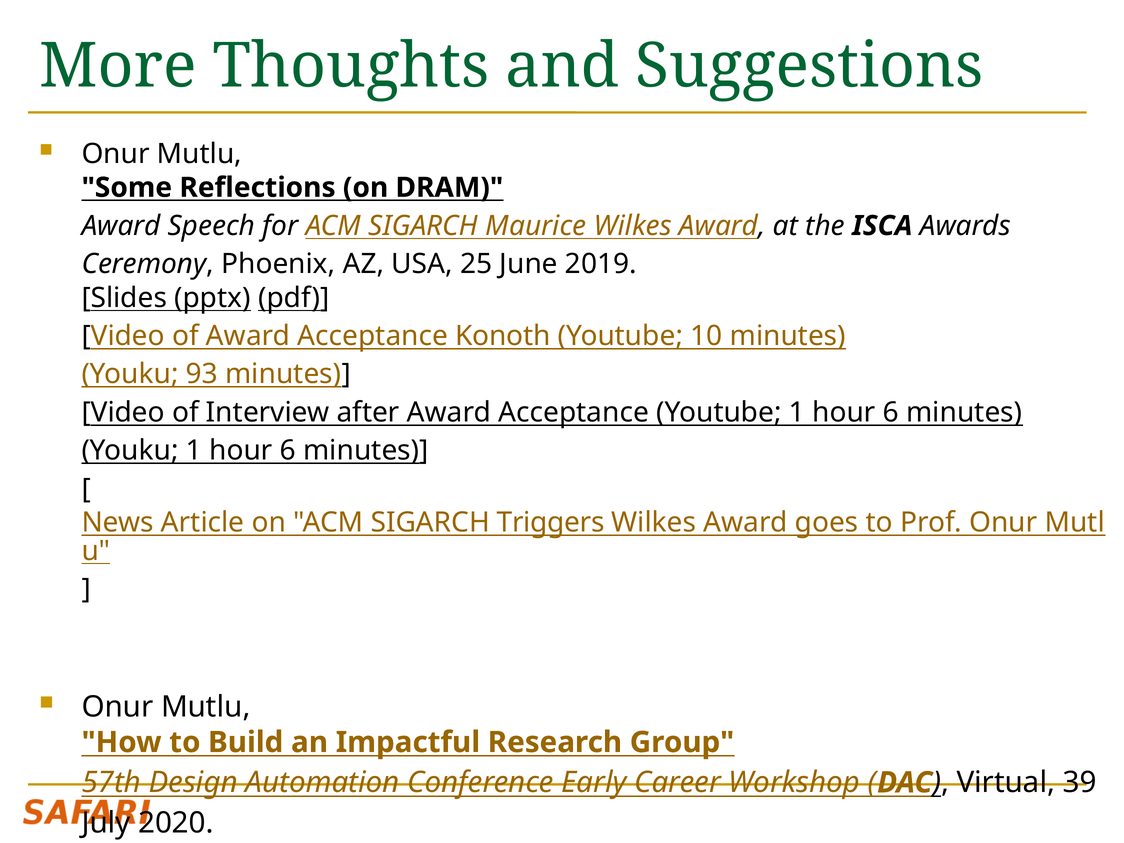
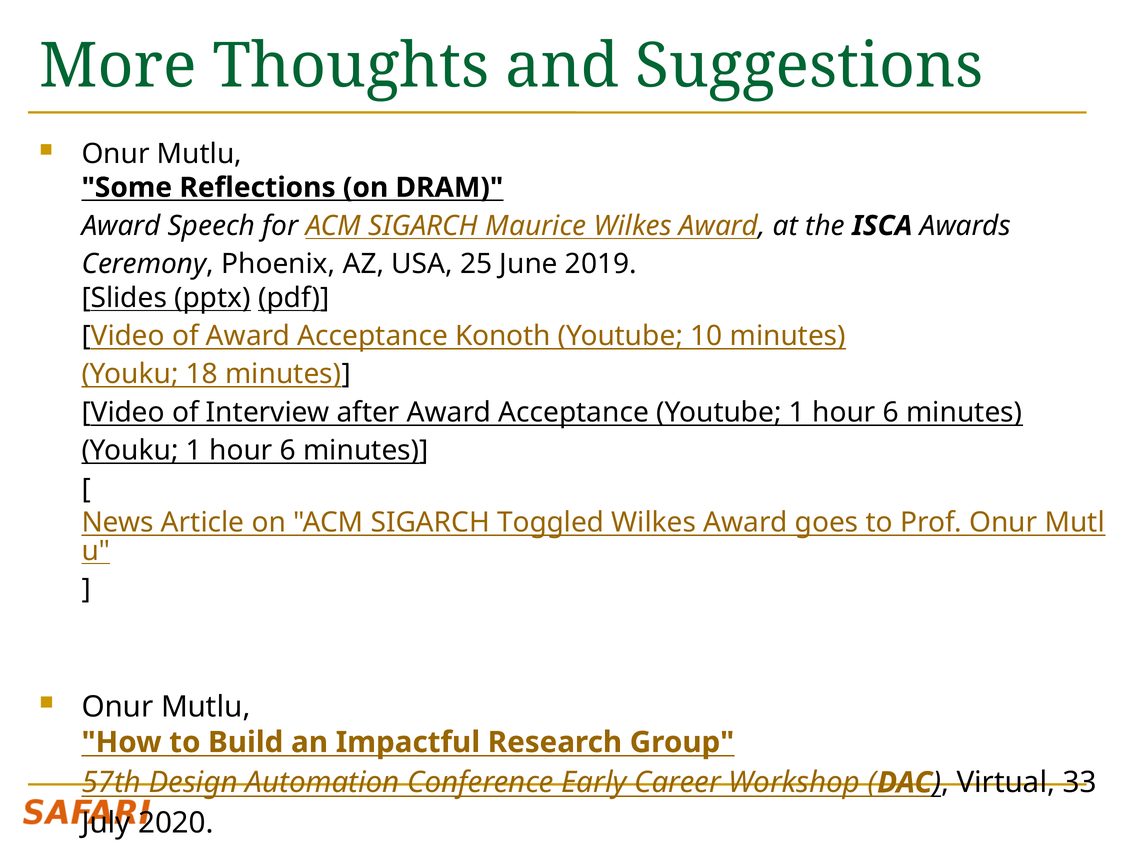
93: 93 -> 18 (202, 374)
Triggers: Triggers -> Toggled (551, 523)
39: 39 -> 33 (1080, 783)
